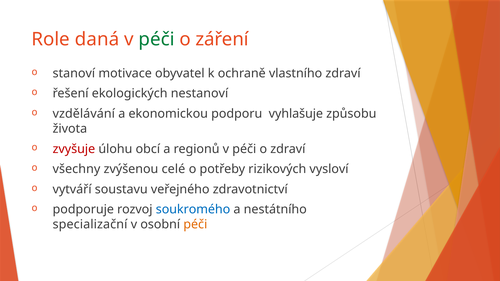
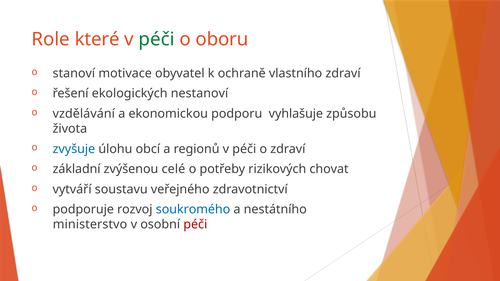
daná: daná -> které (97, 39)
záření: záření -> oboru (222, 39)
zvyšuje colour: red -> blue (74, 149)
všechny: všechny -> základní (77, 169)
vysloví: vysloví -> chovat (329, 169)
specializační: specializační -> ministerstvo (90, 225)
péči colour: orange -> red (195, 225)
